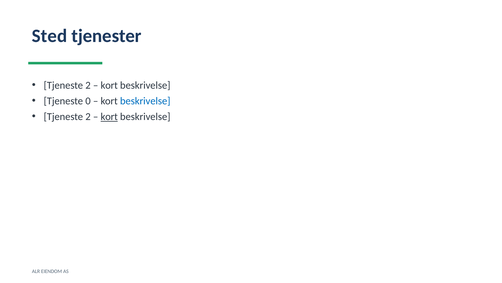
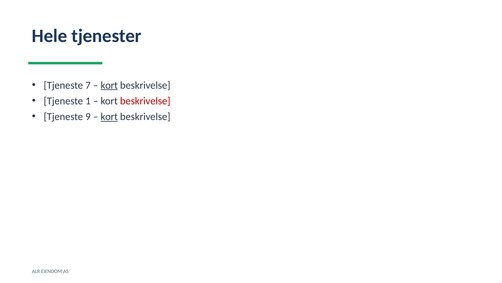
Sted: Sted -> Hele (50, 36)
2: 2 -> 7 (88, 85)
kort underline: none -> present (109, 85)
0: 0 -> 1 (88, 101)
beskrivelse colour: blue -> red (145, 101)
2: 2 -> 9 (88, 116)
